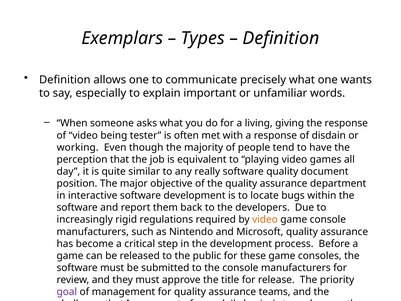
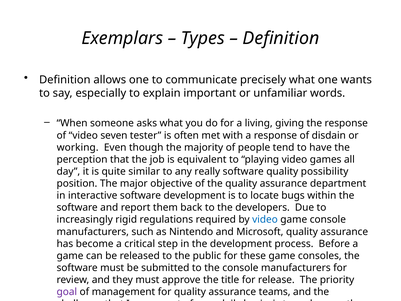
being: being -> seven (114, 135)
document: document -> possibility (325, 171)
video colour: orange -> blue (265, 219)
